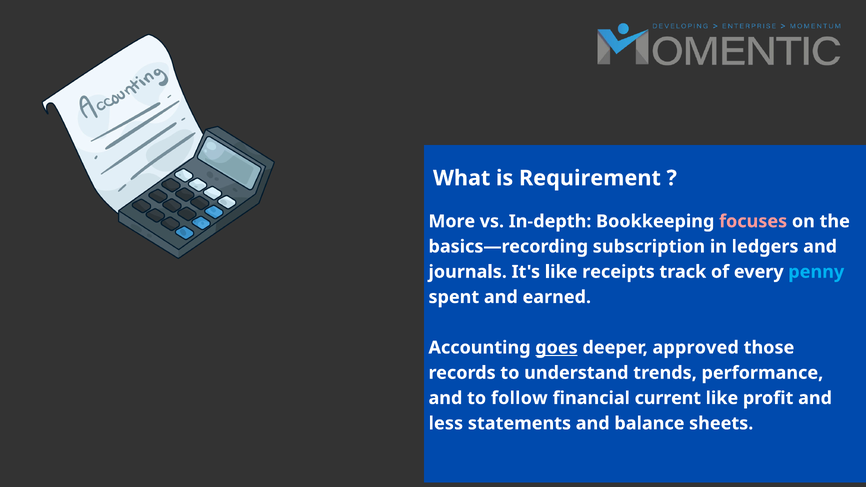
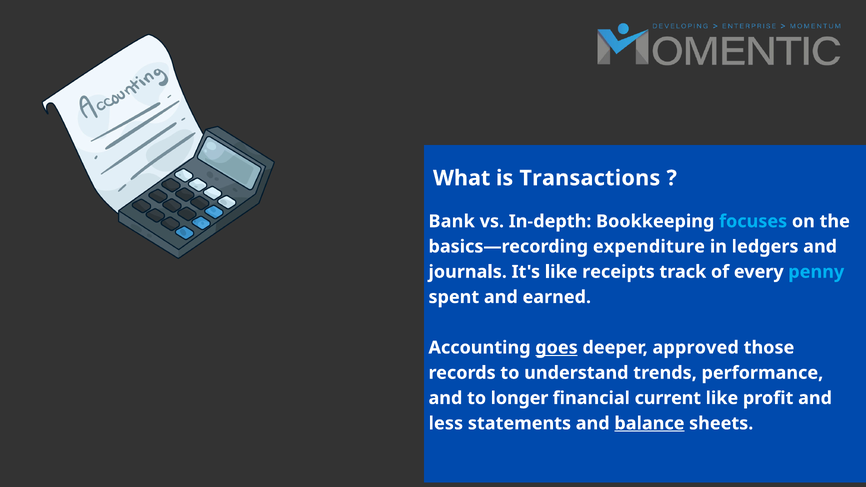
Requirement: Requirement -> Transactions (590, 178)
More: More -> Bank (452, 221)
focuses colour: pink -> light blue (753, 221)
subscription: subscription -> expenditure (649, 247)
follow: follow -> longer (520, 398)
balance underline: none -> present (649, 423)
